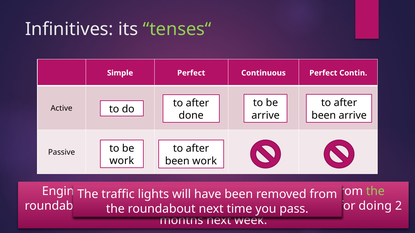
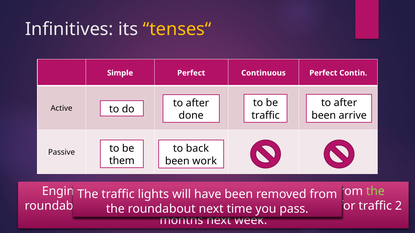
tenses“ colour: light green -> yellow (177, 29)
arrive: arrive -> traffic (266, 115)
after: after -> back (197, 149)
work: work -> them (122, 161)
doing: doing -> traffic (375, 206)
